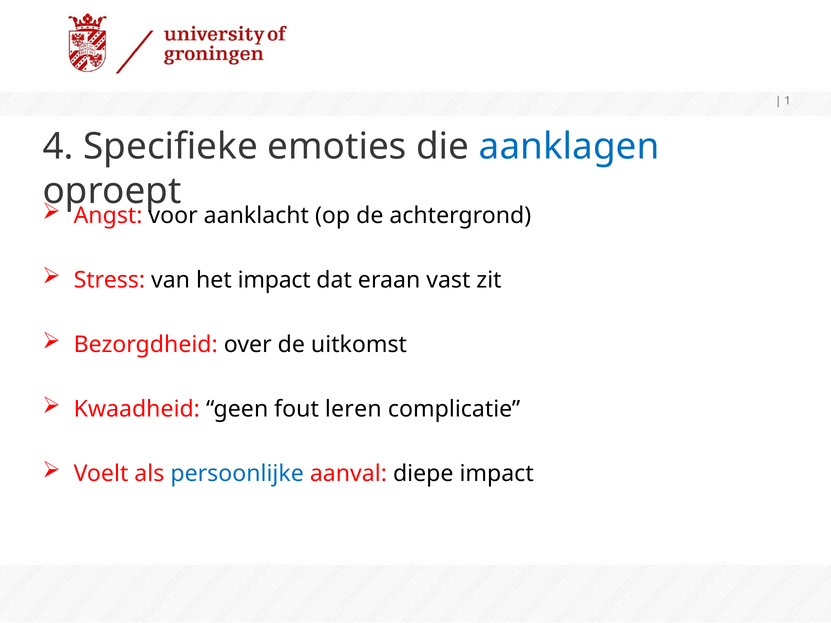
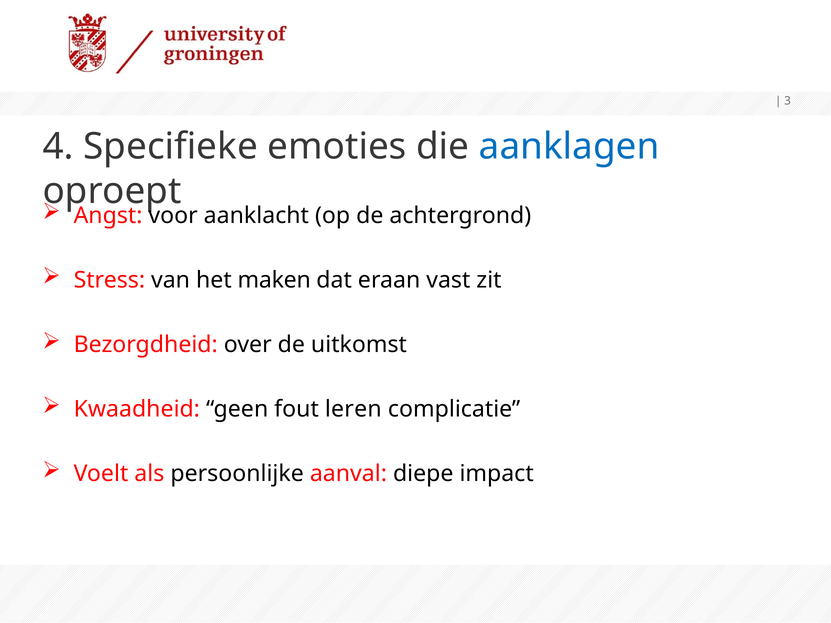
1: 1 -> 3 (788, 101)
het impact: impact -> maken (274, 280)
persoonlijke colour: blue -> black (237, 474)
